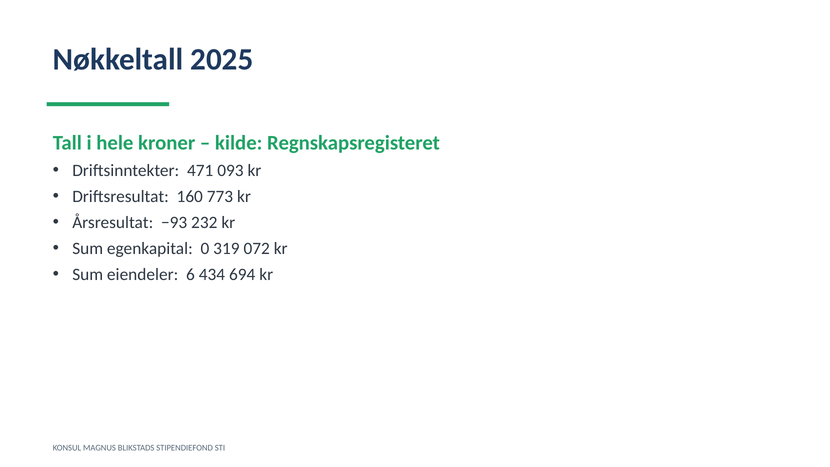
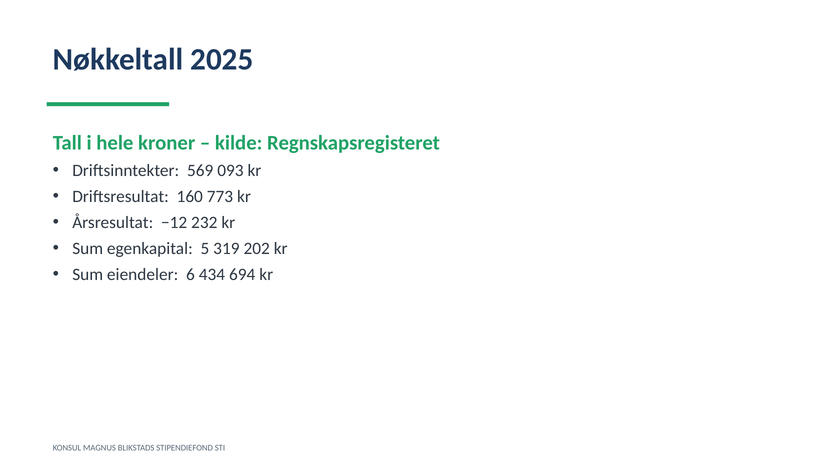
471: 471 -> 569 (200, 171)
−93: −93 -> −12 (174, 223)
0: 0 -> 5 (205, 249)
072: 072 -> 202 (257, 249)
